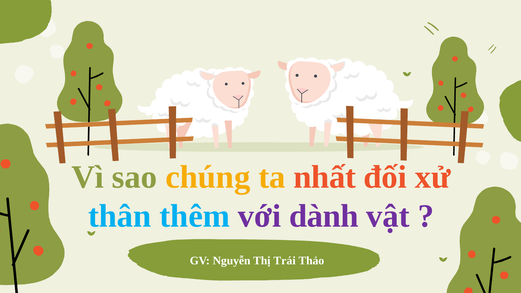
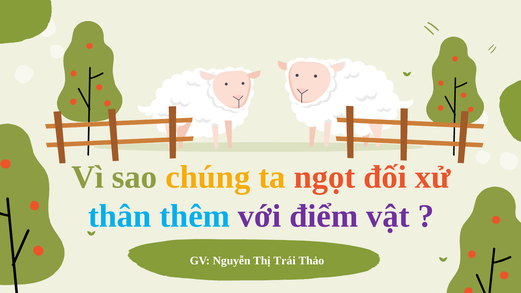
nhất: nhất -> ngọt (325, 177)
dành: dành -> điểm (324, 216)
